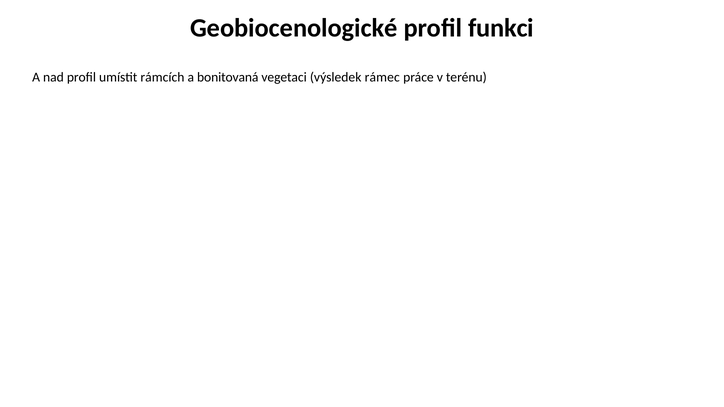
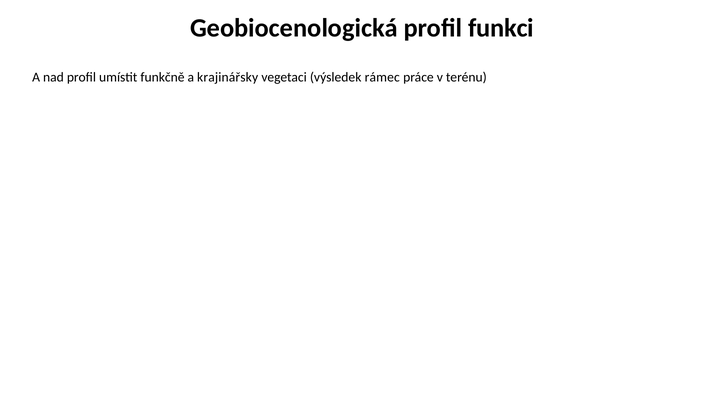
Geobiocenologické: Geobiocenologické -> Geobiocenologická (294, 28)
rámcích: rámcích -> funkčně (162, 77)
bonitovaná: bonitovaná -> krajinářsky (228, 77)
